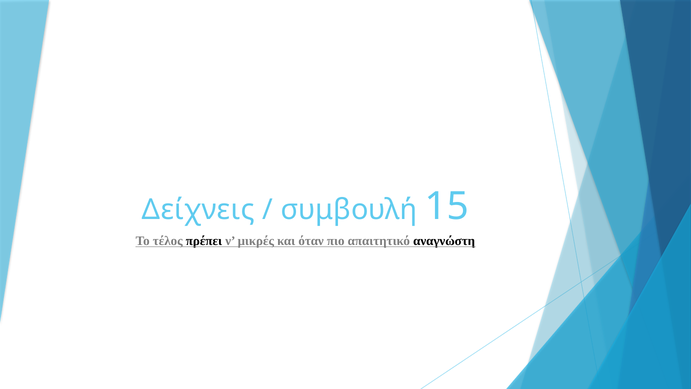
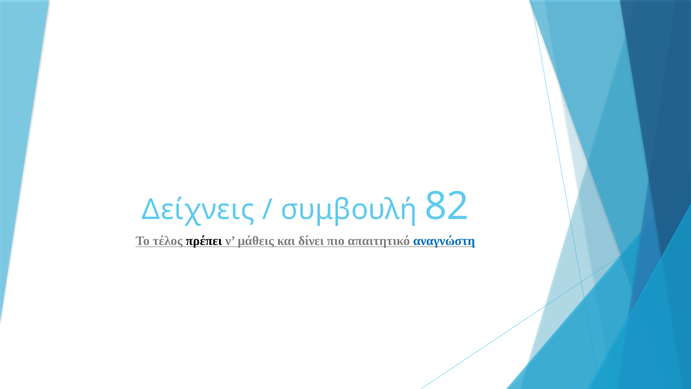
15: 15 -> 82 (447, 206)
μικρές: μικρές -> μάθεις (256, 241)
όταν: όταν -> δίνει (311, 241)
αναγνώστη colour: black -> blue (444, 241)
